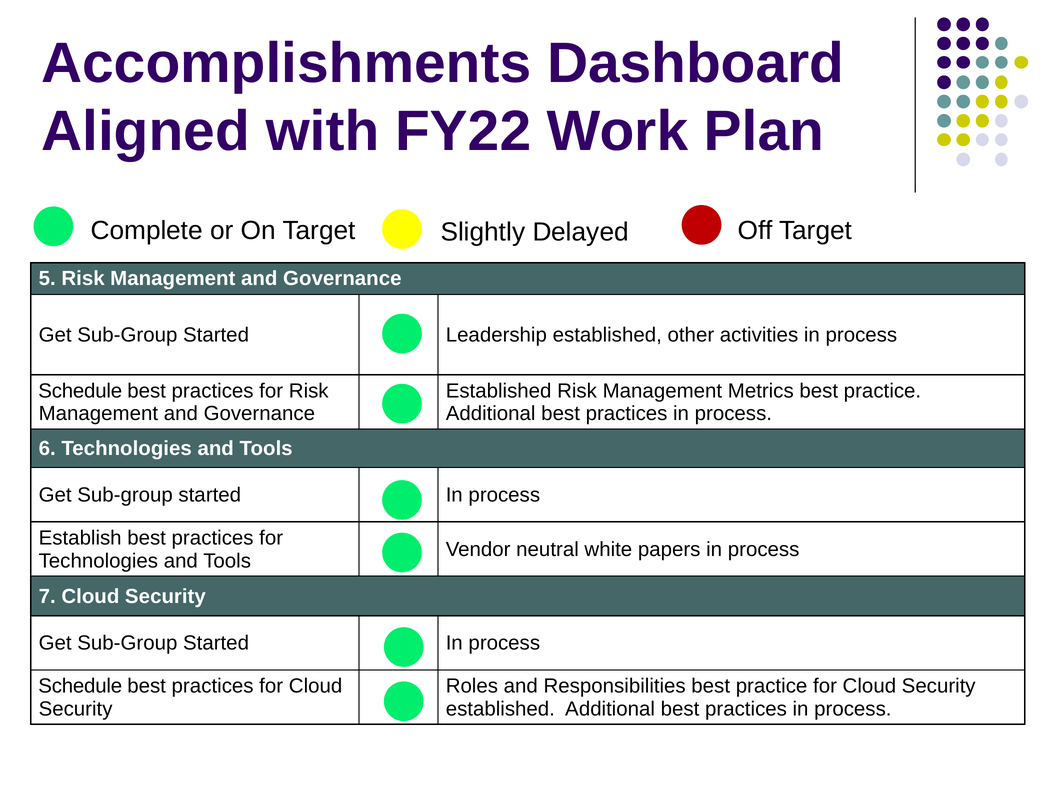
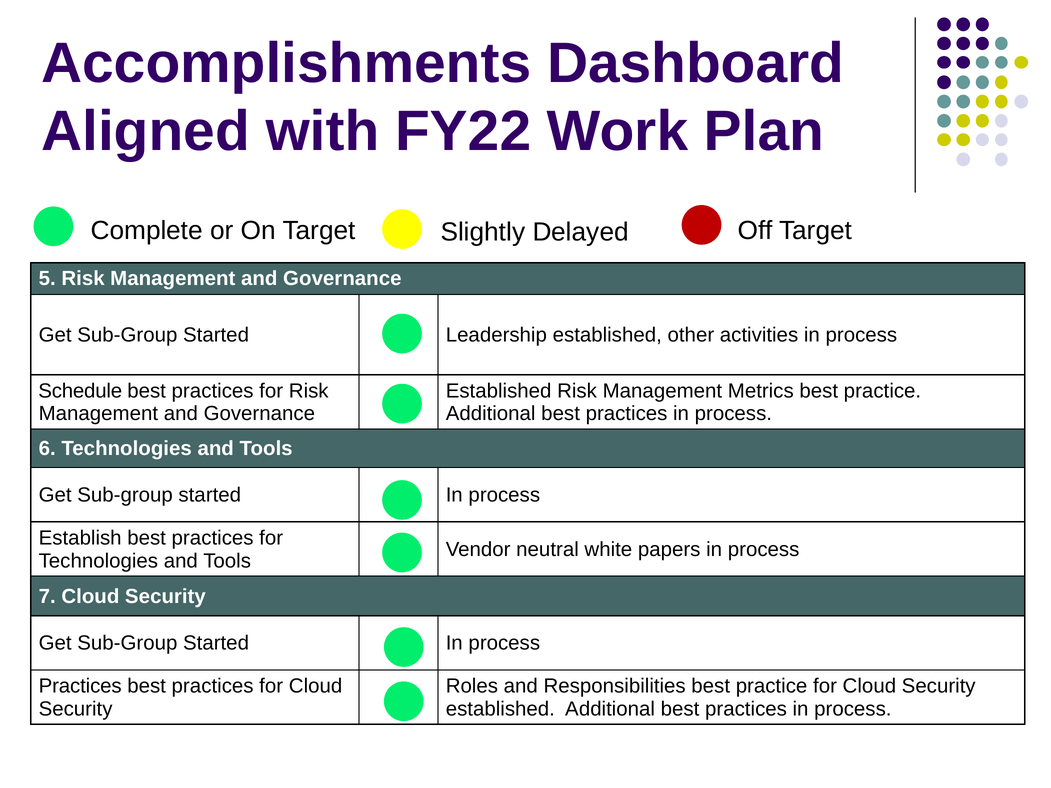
Schedule: Schedule -> Practices (80, 686)
